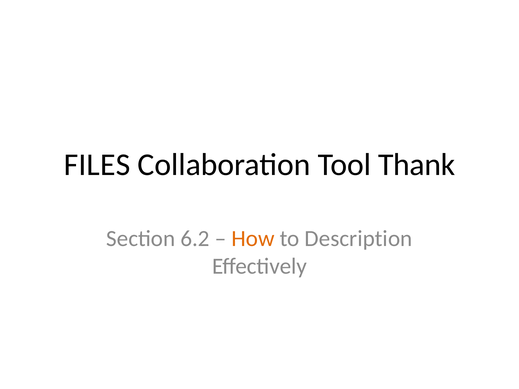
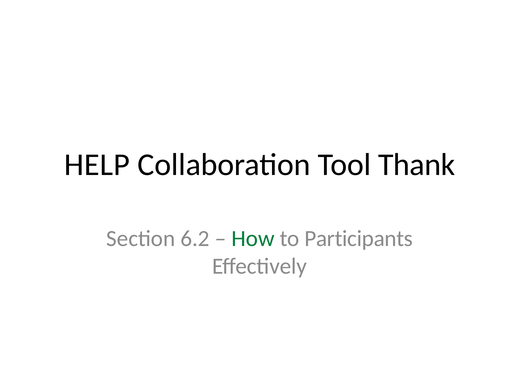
FILES: FILES -> HELP (97, 165)
How colour: orange -> green (253, 239)
Description: Description -> Participants (359, 239)
